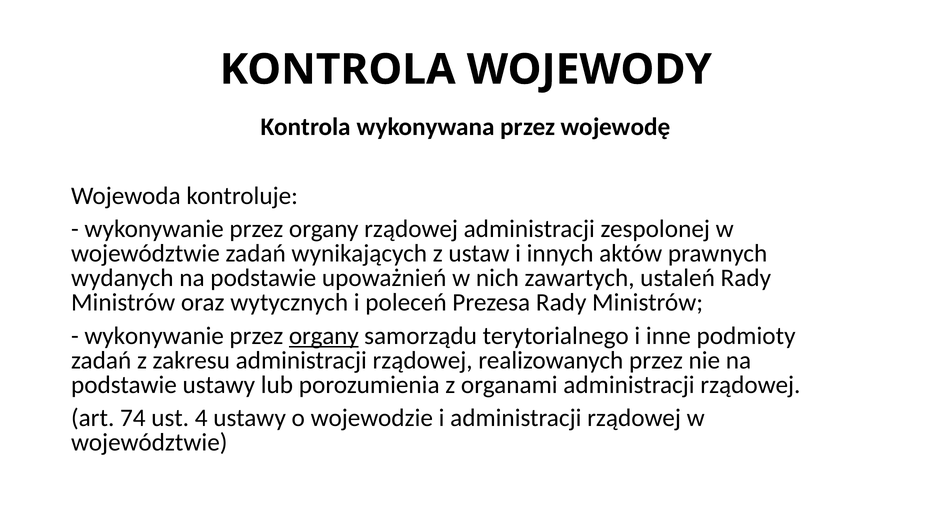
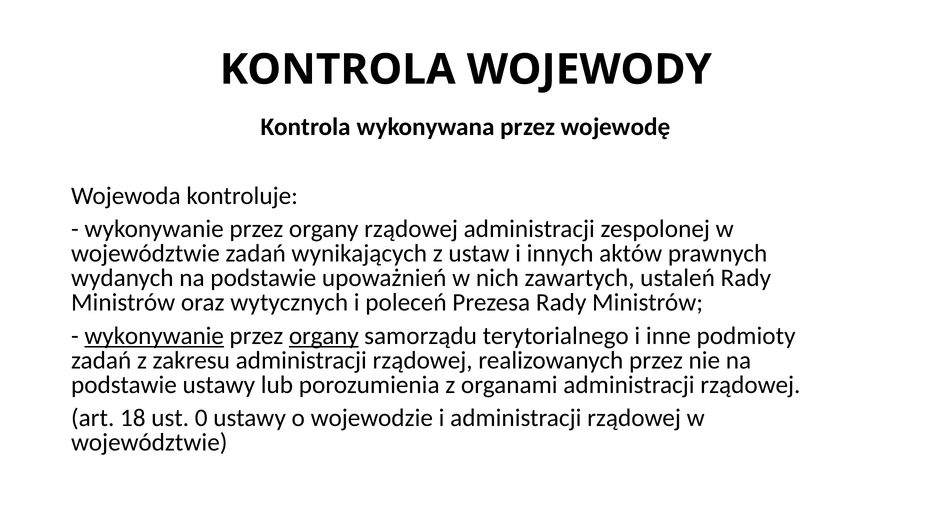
wykonywanie underline: none -> present (154, 336)
74: 74 -> 18 (133, 418)
4: 4 -> 0 (201, 418)
